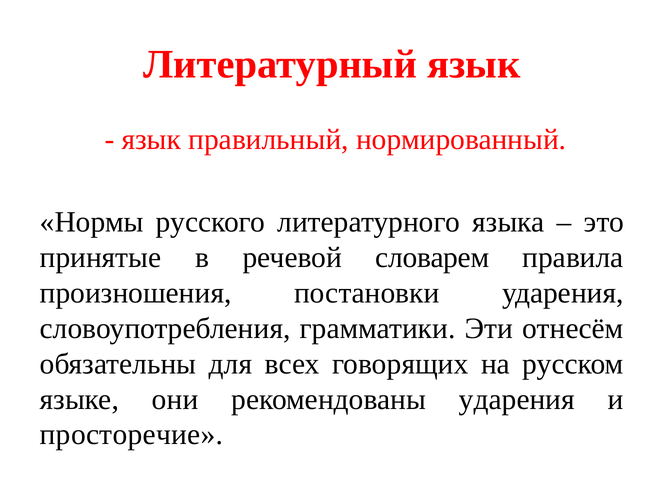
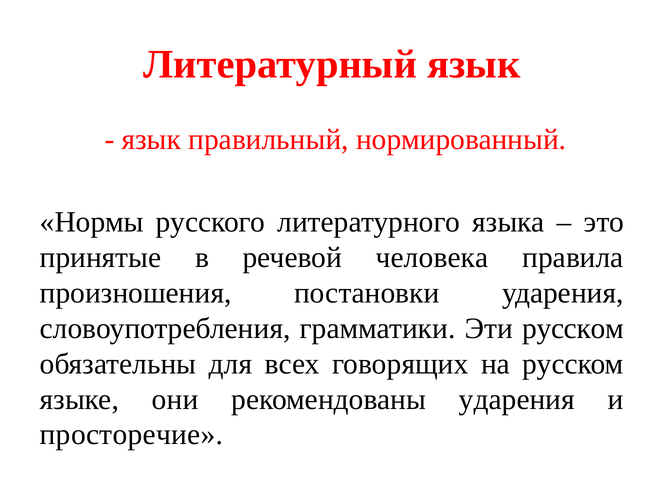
словарем: словарем -> человека (432, 257)
Эти отнесём: отнесём -> русском (573, 328)
